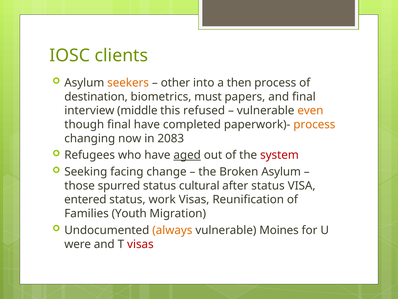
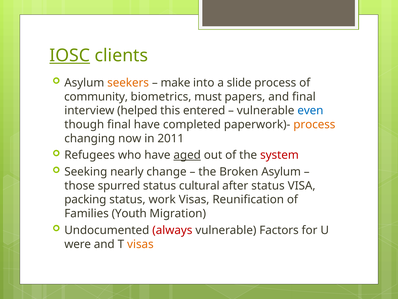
IOSC underline: none -> present (70, 55)
other: other -> make (175, 83)
then: then -> slide (239, 83)
destination: destination -> community (96, 97)
middle: middle -> helped (137, 110)
refused: refused -> entered (204, 110)
even colour: orange -> blue (310, 110)
2083: 2083 -> 2011 (171, 138)
facing: facing -> nearly (127, 171)
entered: entered -> packing (85, 199)
always colour: orange -> red (172, 230)
Moines: Moines -> Factors (279, 230)
visas colour: red -> orange (140, 244)
